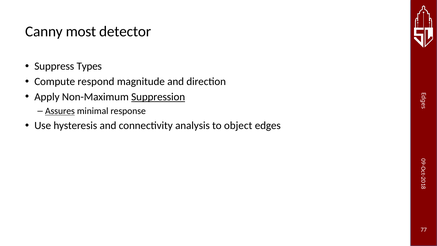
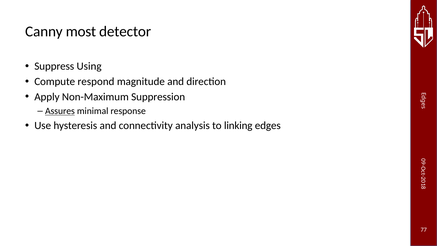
Types: Types -> Using (89, 66)
Suppression underline: present -> none (158, 97)
object: object -> linking (238, 126)
